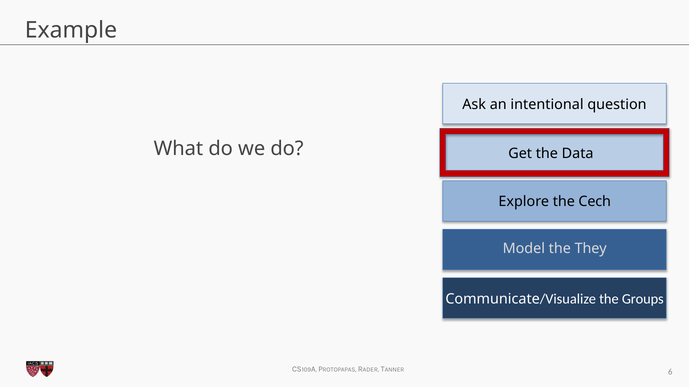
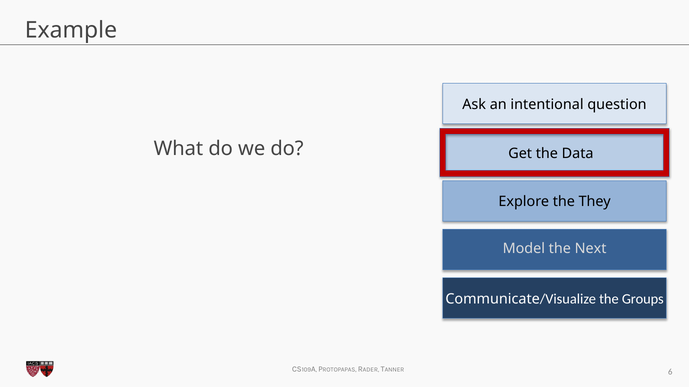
Cech: Cech -> They (595, 202)
They: They -> Next (591, 249)
